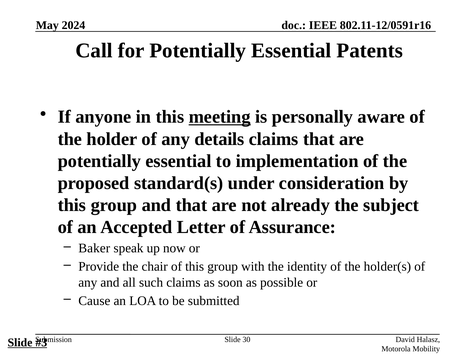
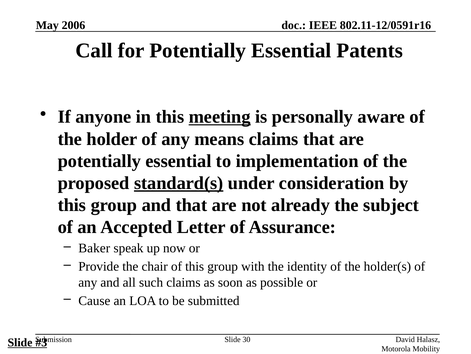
2024: 2024 -> 2006 (73, 25)
details: details -> means (219, 139)
standard(s underline: none -> present (179, 183)
